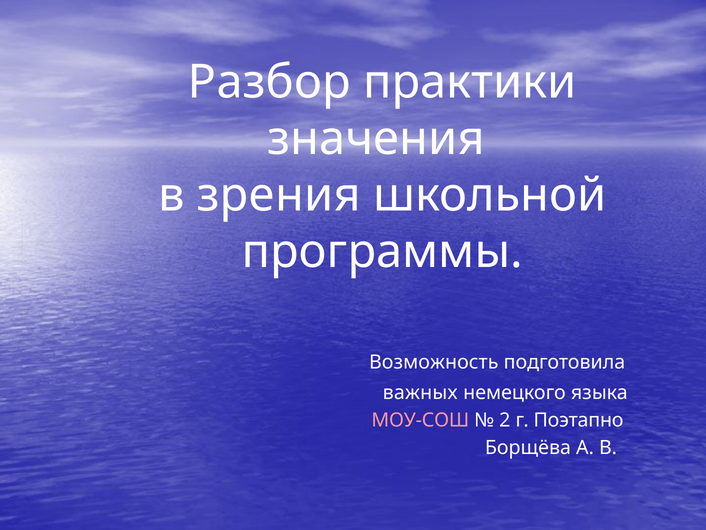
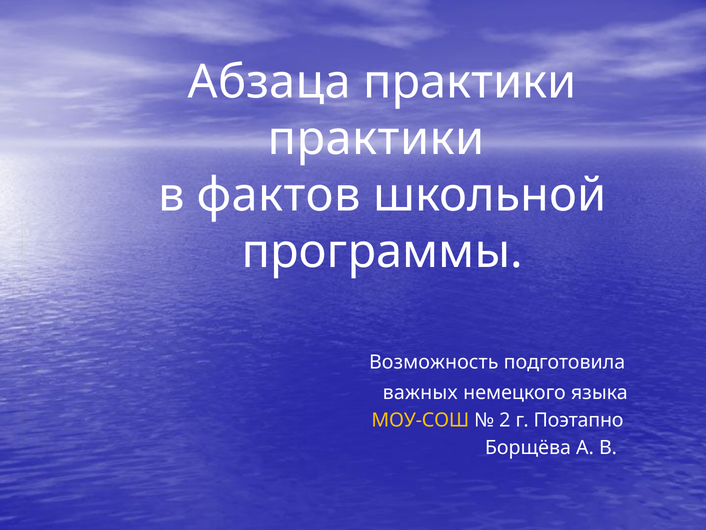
Разбор: Разбор -> Абзаца (269, 82)
значения: значения -> практики (376, 139)
зрения: зрения -> фактов (279, 195)
МОУ-СОШ colour: pink -> yellow (420, 420)
